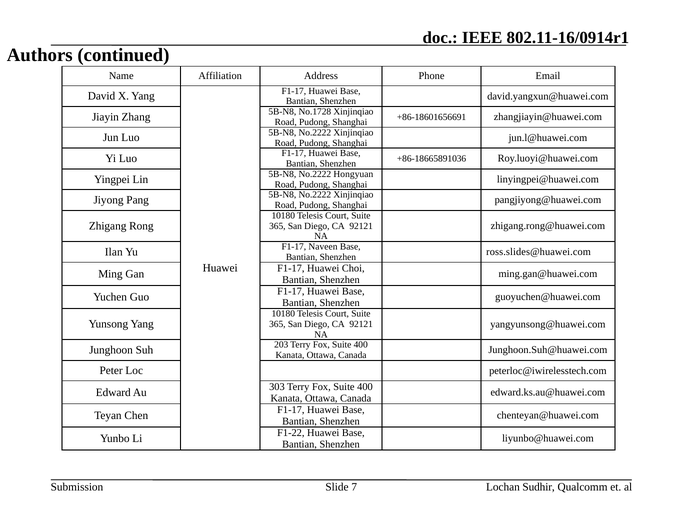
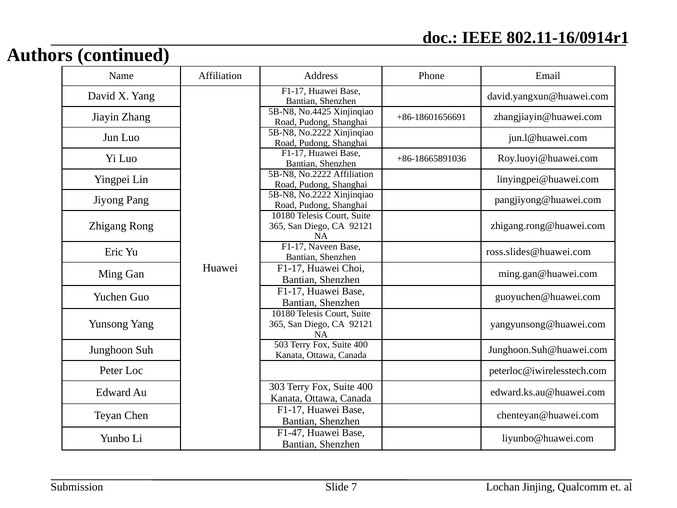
No.1728: No.1728 -> No.4425 (315, 112)
No.2222 Hongyuan: Hongyuan -> Affiliation (353, 174)
Ilan: Ilan -> Eric (114, 252)
203: 203 -> 503 (281, 345)
F1-22: F1-22 -> F1-47 (291, 433)
Sudhir: Sudhir -> Jinjing (539, 487)
